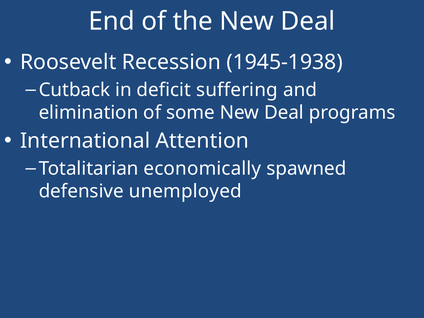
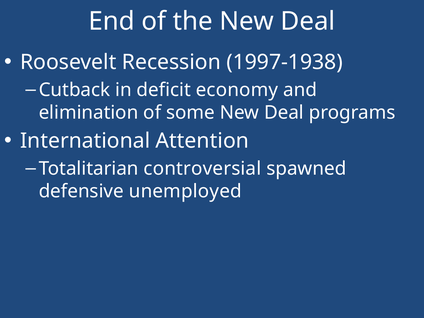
1945-1938: 1945-1938 -> 1997-1938 (285, 62)
suffering: suffering -> economy (237, 90)
economically: economically -> controversial (202, 169)
